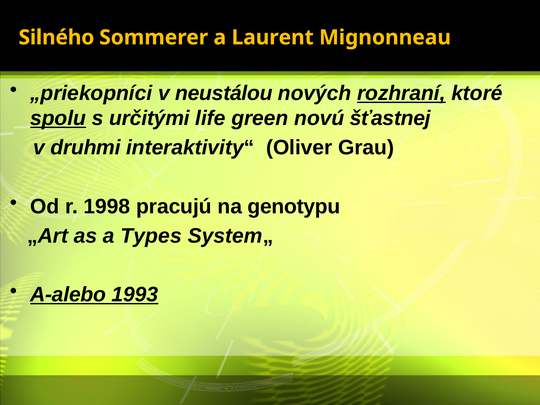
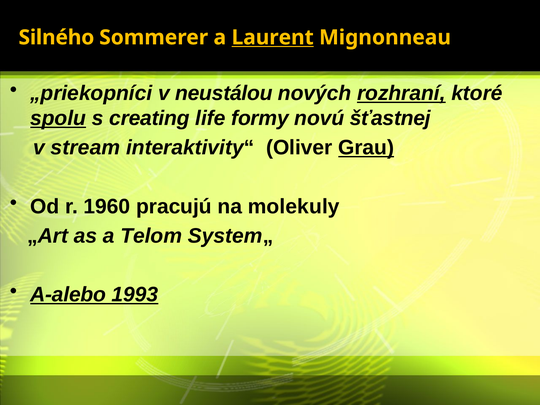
Laurent underline: none -> present (273, 37)
určitými: určitými -> creating (149, 118)
green: green -> formy (260, 118)
druhmi: druhmi -> stream (85, 148)
Grau underline: none -> present (366, 148)
1998: 1998 -> 1960 (107, 206)
genotypu: genotypu -> molekuly (294, 206)
Types: Types -> Telom (151, 236)
